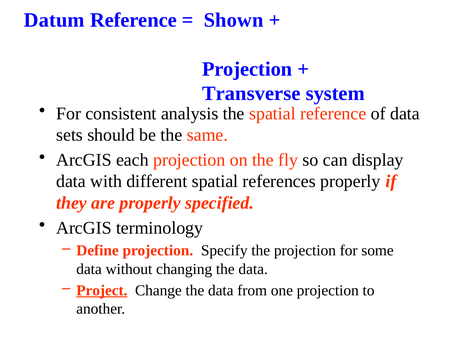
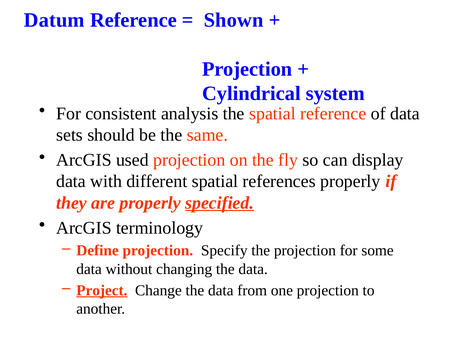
Transverse: Transverse -> Cylindrical (251, 94)
each: each -> used (132, 160)
specified underline: none -> present (220, 203)
